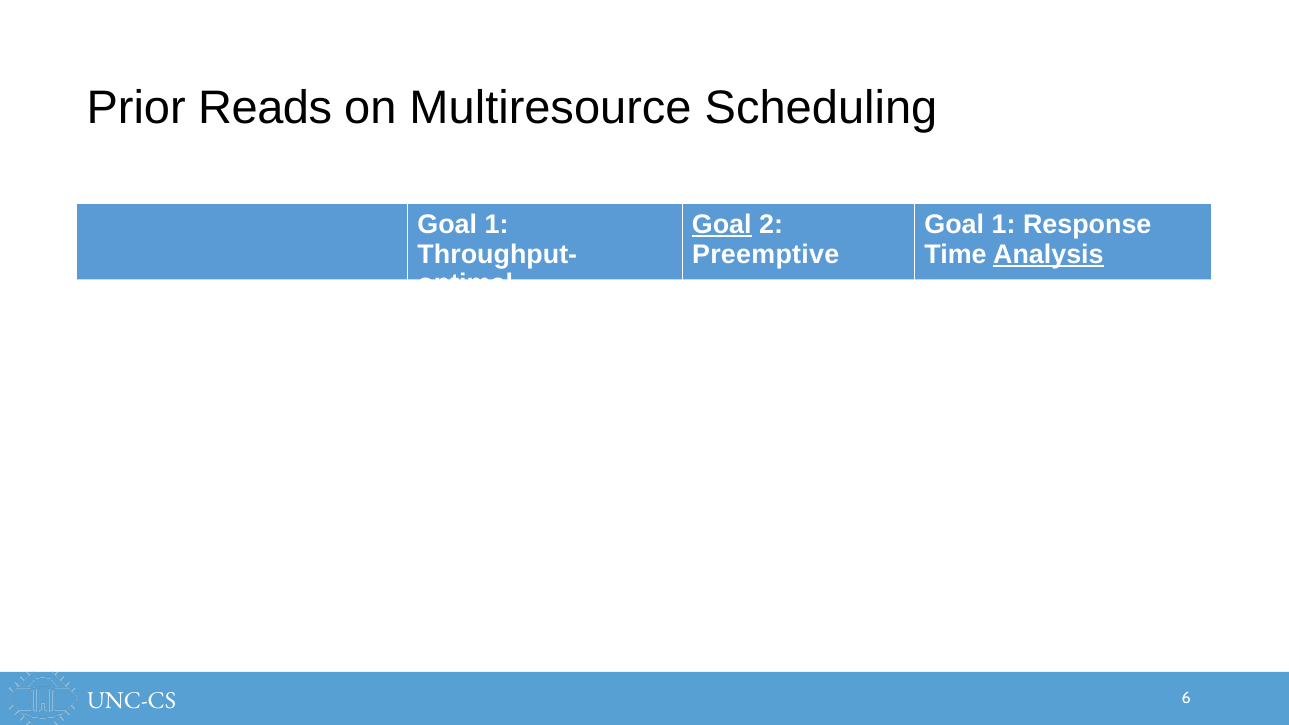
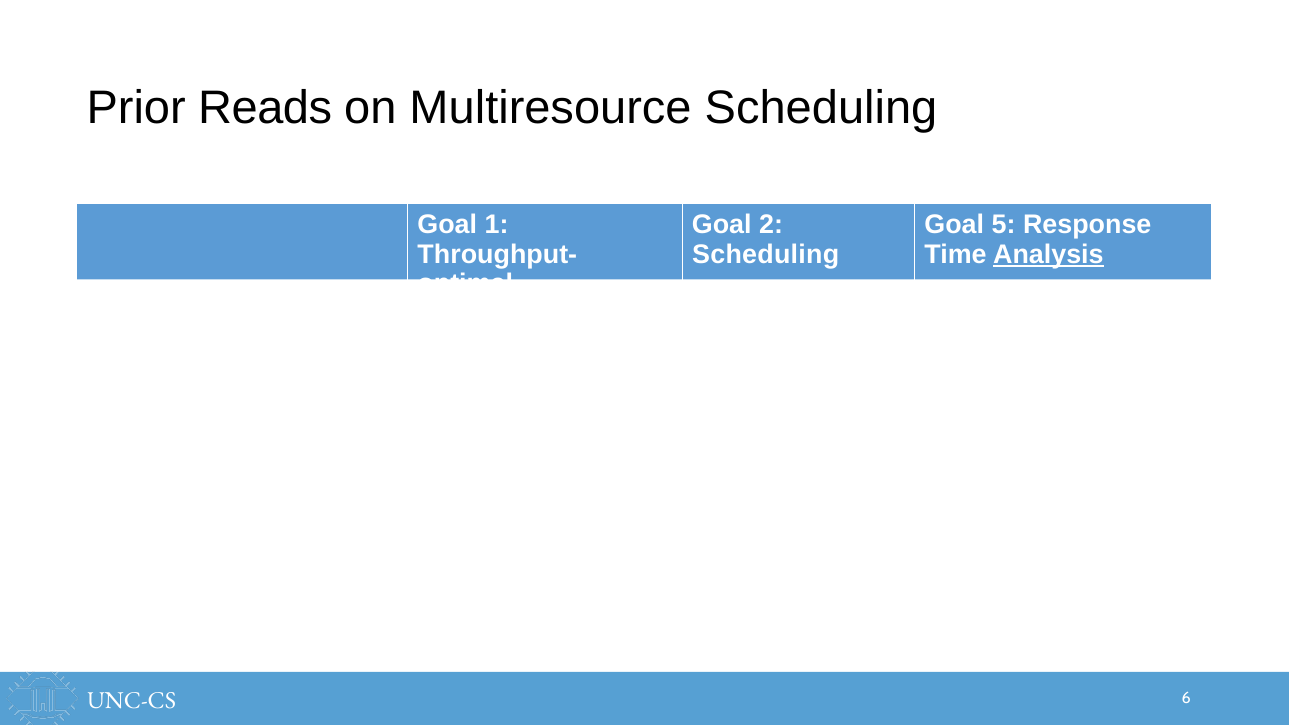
Goal underline: present -> none (722, 224)
1: 1 -> 5 (1004, 224)
Preemptive: Preemptive -> Scheduling (766, 254)
